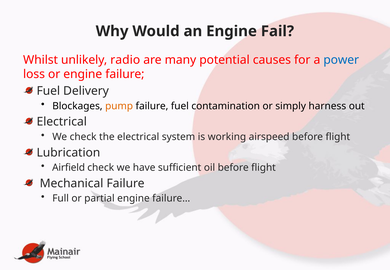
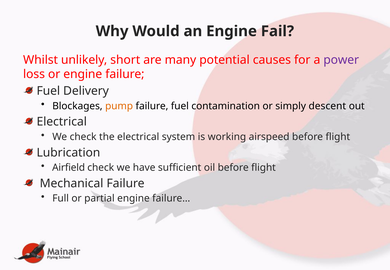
radio: radio -> short (125, 60)
power colour: blue -> purple (341, 60)
harness: harness -> descent (327, 106)
